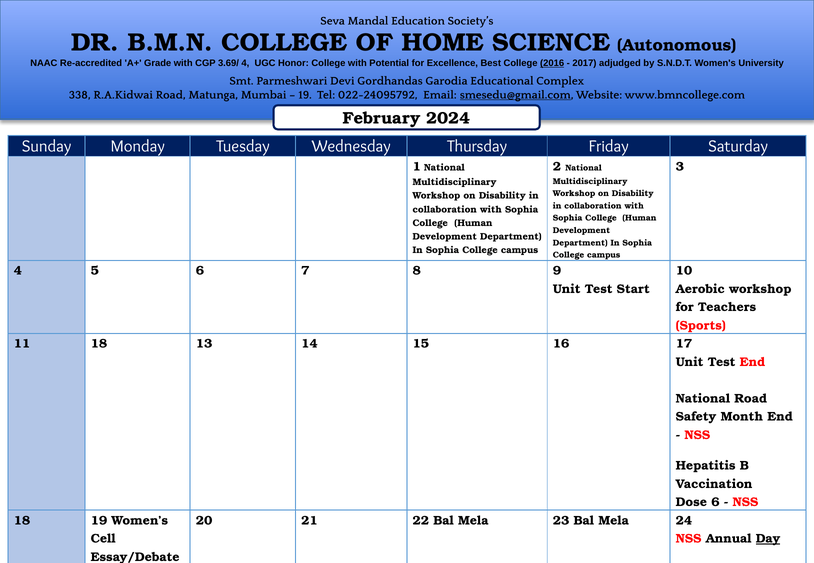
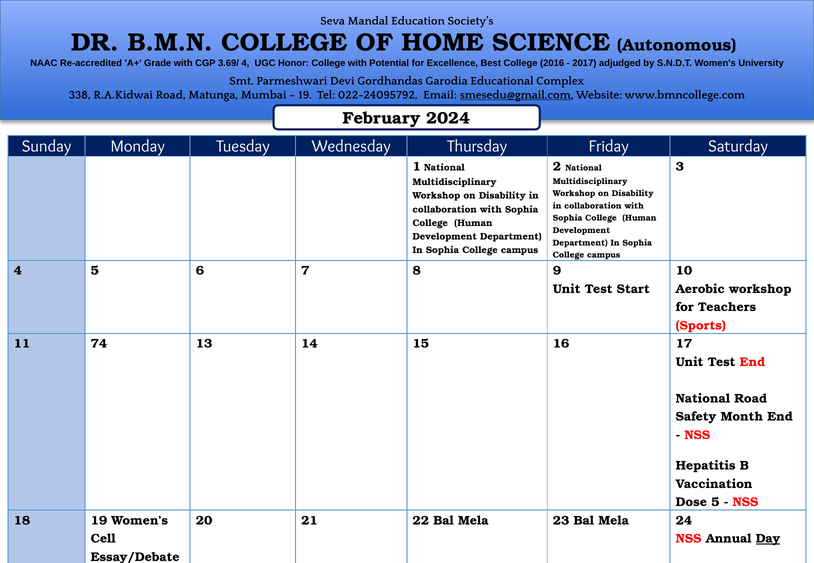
2016 underline: present -> none (552, 63)
11 18: 18 -> 74 (99, 344)
Dose 6: 6 -> 5 (715, 503)
